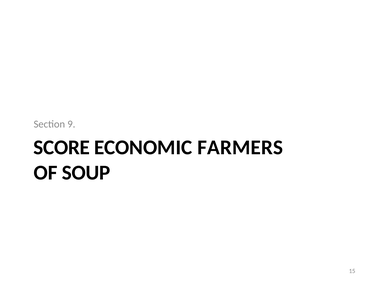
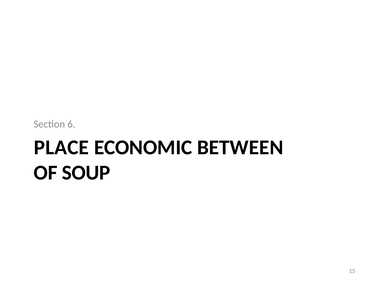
9: 9 -> 6 (71, 124)
SCORE: SCORE -> PLACE (61, 147)
FARMERS: FARMERS -> BETWEEN (240, 147)
